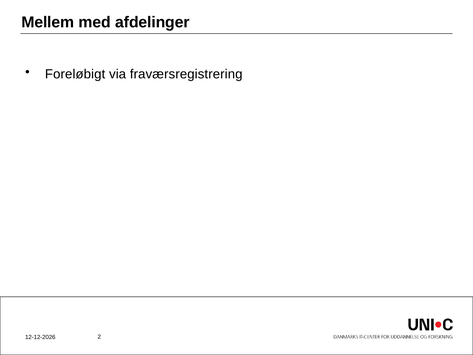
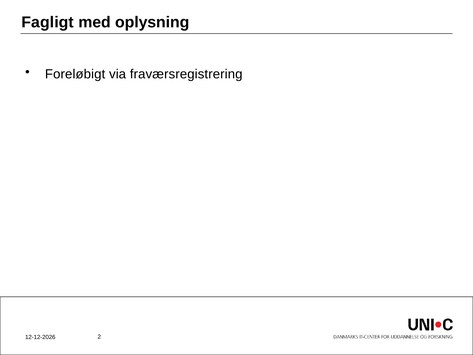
Mellem: Mellem -> Fagligt (48, 22)
afdelinger: afdelinger -> oplysning (152, 22)
